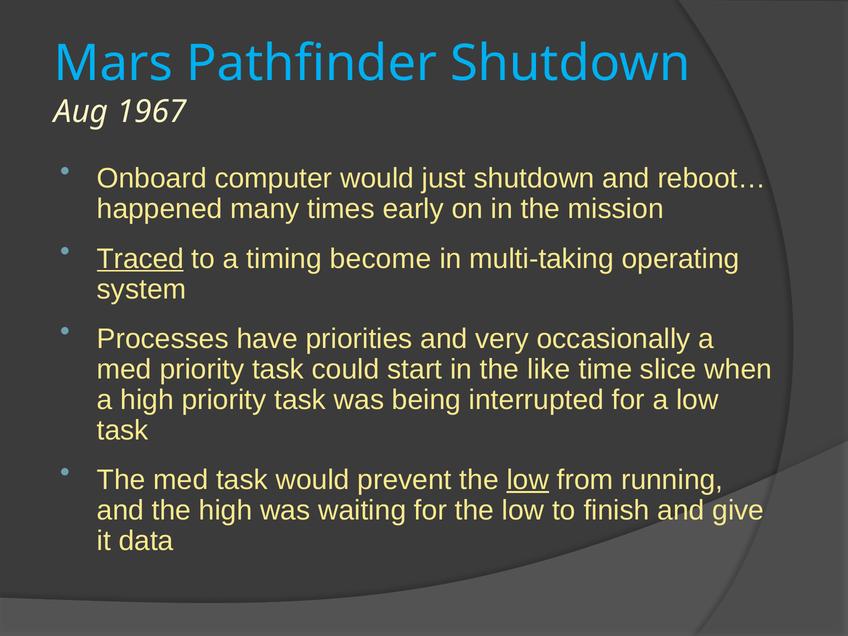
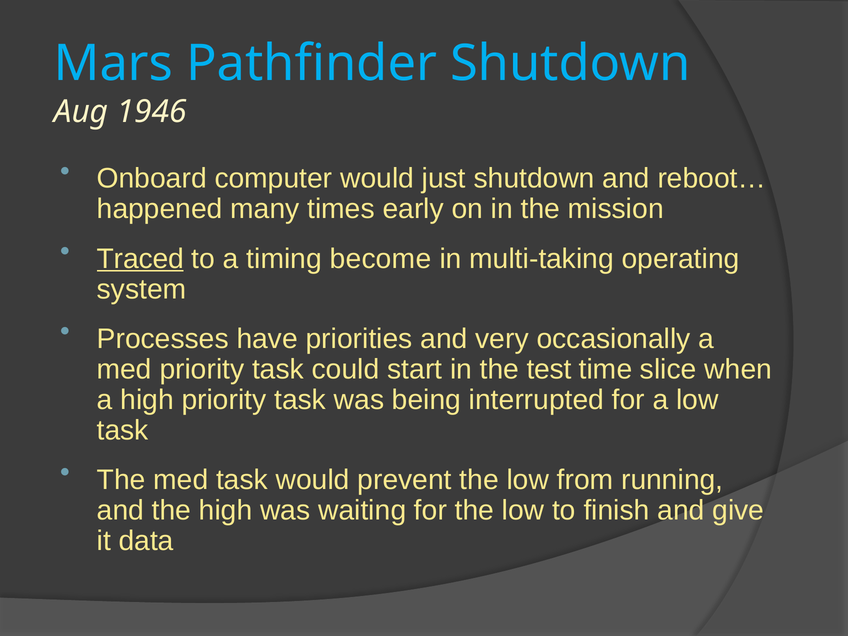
1967: 1967 -> 1946 (152, 112)
like: like -> test (549, 369)
low underline: present -> none (528, 480)
